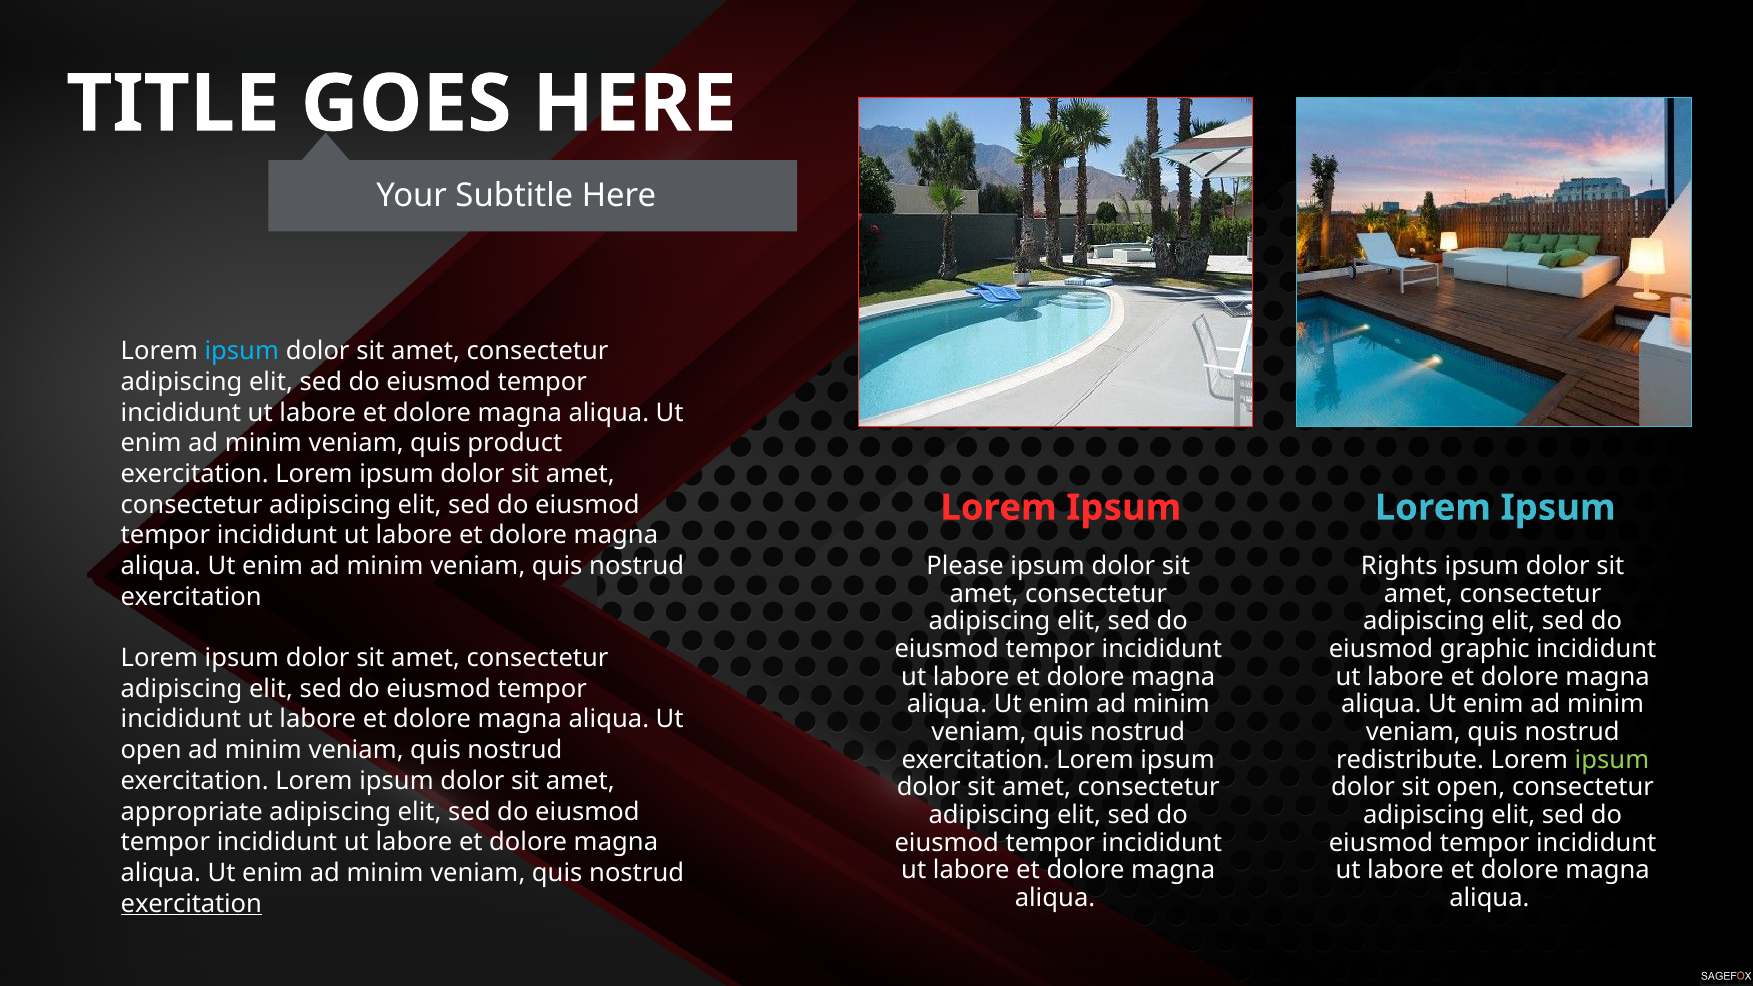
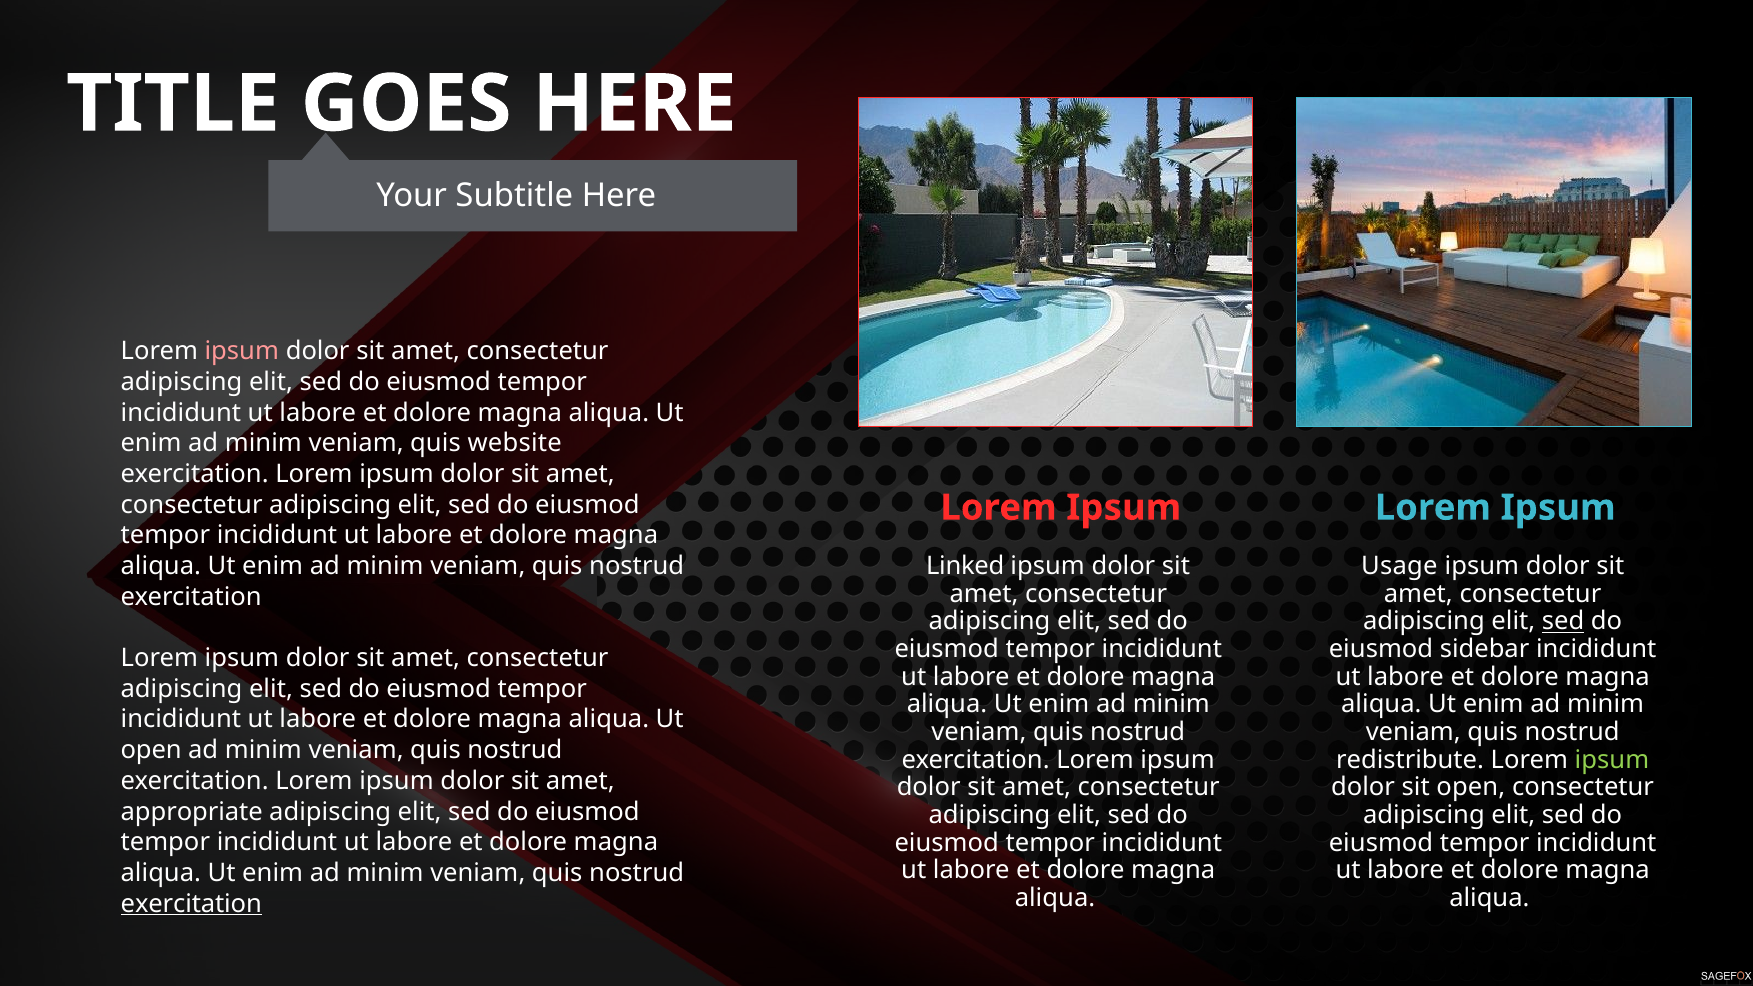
ipsum colour: light blue -> pink (242, 351)
product: product -> website (515, 443)
Please: Please -> Linked (965, 566)
Rights: Rights -> Usage (1399, 566)
sed underline: none -> present (1563, 621)
graphic: graphic -> sidebar (1485, 649)
